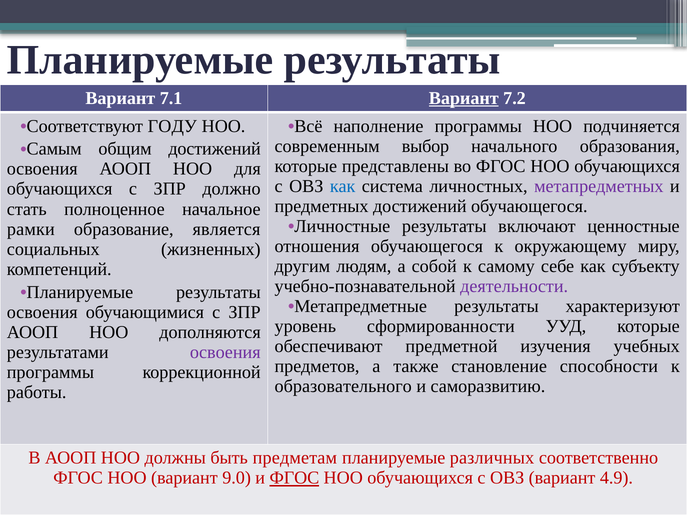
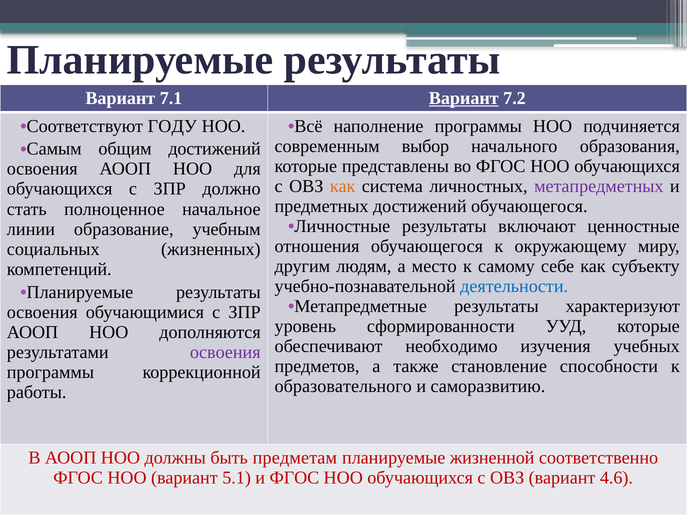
как colour: blue -> orange (343, 186)
рамки: рамки -> линии (31, 229)
является: является -> учебным (227, 229)
собой: собой -> место (434, 266)
деятельности colour: purple -> blue (514, 286)
предметной: предметной -> необходимо (452, 347)
различных: различных -> жизненной (492, 458)
9.0: 9.0 -> 5.1 (237, 478)
ФГОС underline: present -> none (294, 478)
4.9: 4.9 -> 4.6 (616, 478)
